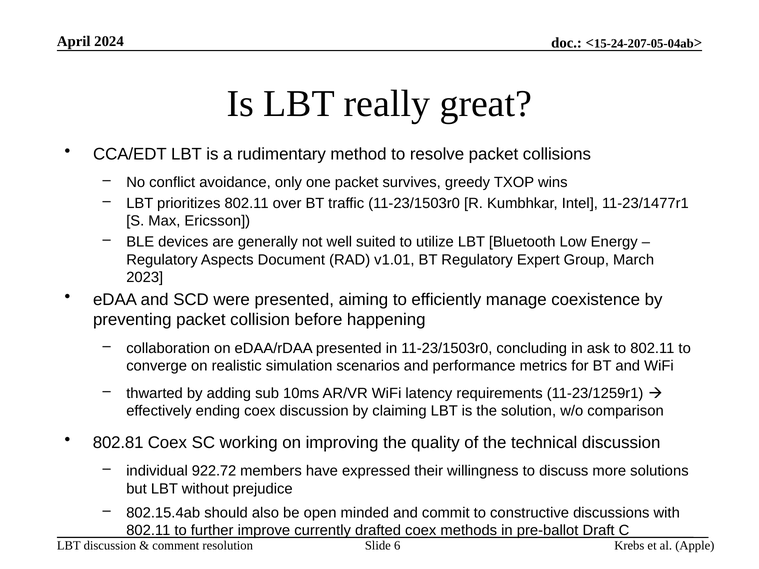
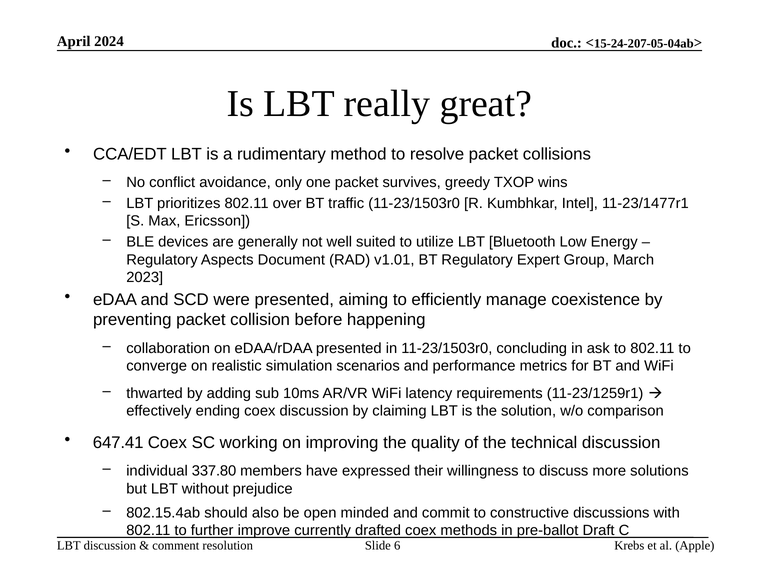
802.81: 802.81 -> 647.41 (118, 443)
922.72: 922.72 -> 337.80 (214, 471)
